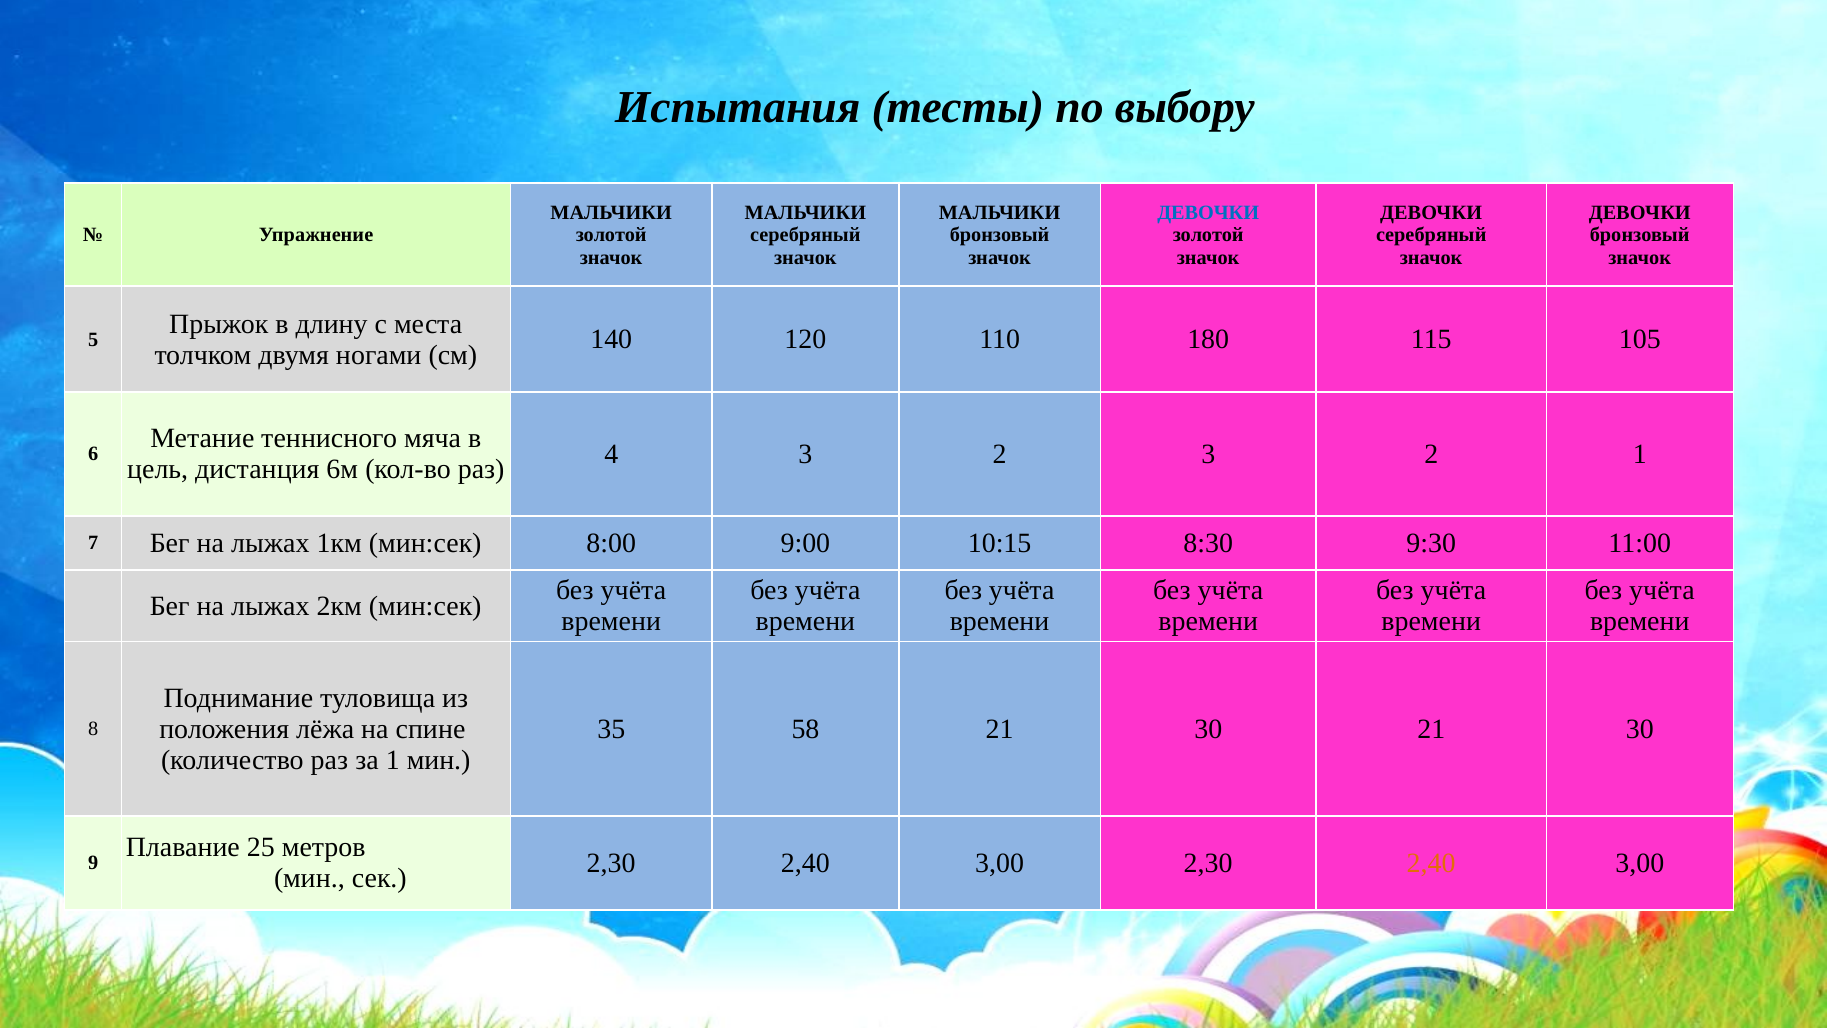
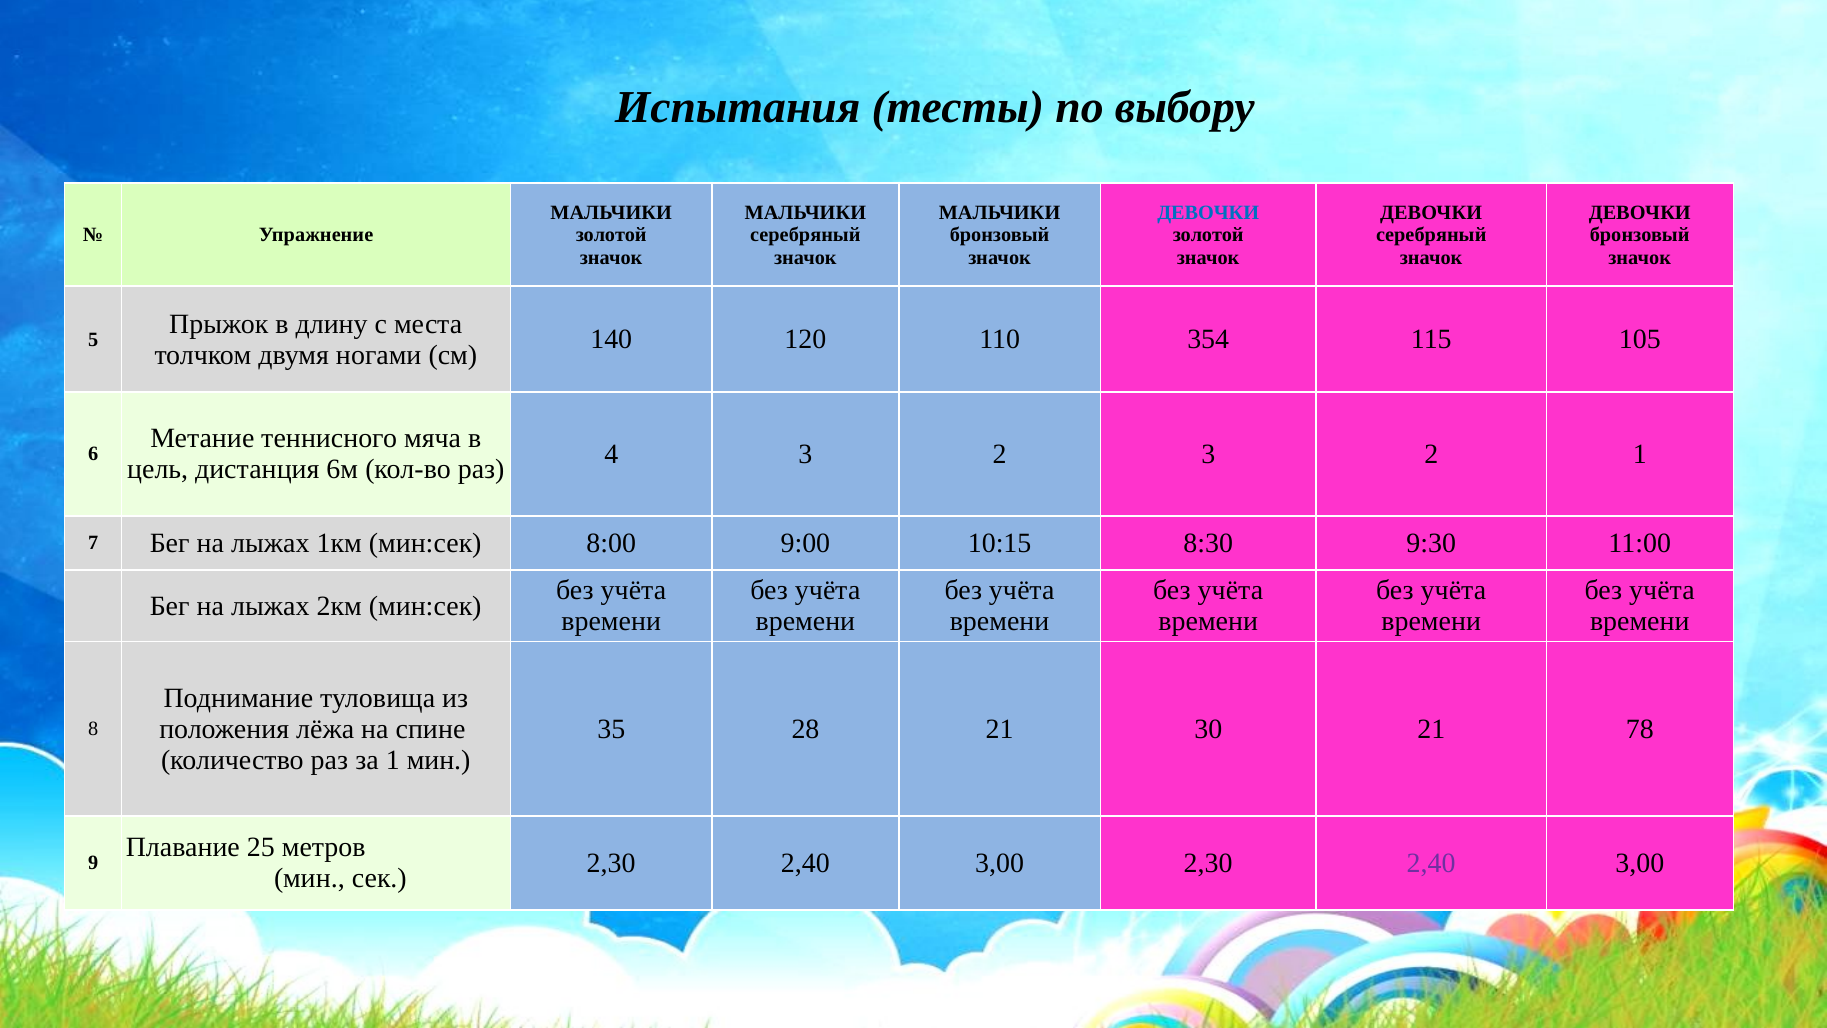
180: 180 -> 354 (1208, 339)
58: 58 -> 28 (805, 729)
30 21 30: 30 -> 78 (1640, 729)
2,40 colour: orange -> purple (1431, 863)
